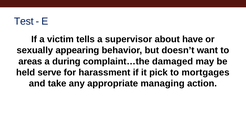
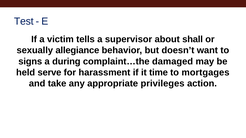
have: have -> shall (193, 39)
appearing: appearing -> allegiance (77, 50)
areas: areas -> signs (30, 62)
pick: pick -> time (159, 73)
managing: managing -> privileges (163, 84)
